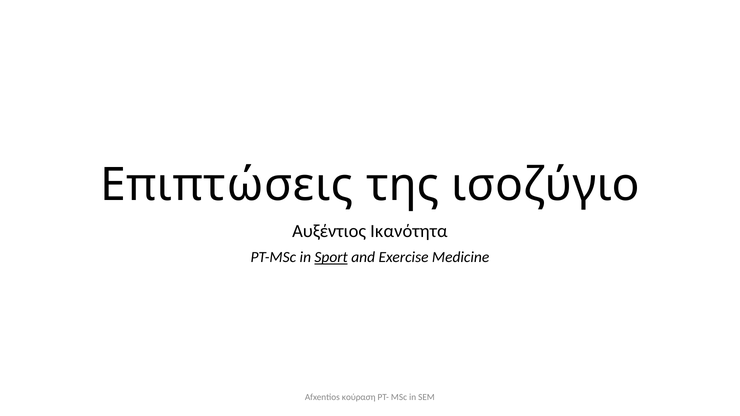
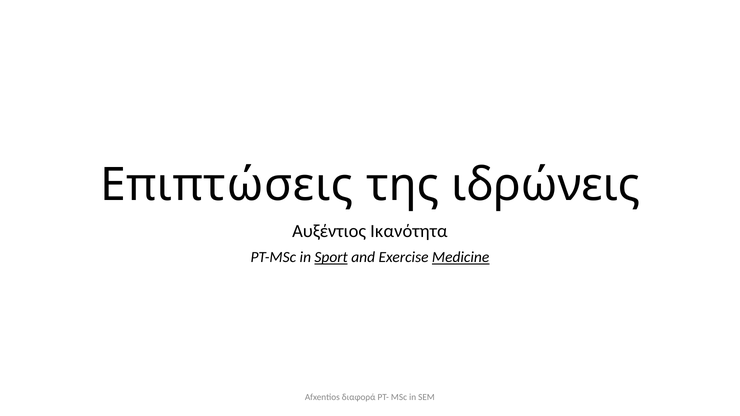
ισοζύγιο: ισοζύγιο -> ιδρώνεις (546, 185)
Medicine underline: none -> present (461, 257)
κούραση: κούραση -> διαφορά (359, 398)
